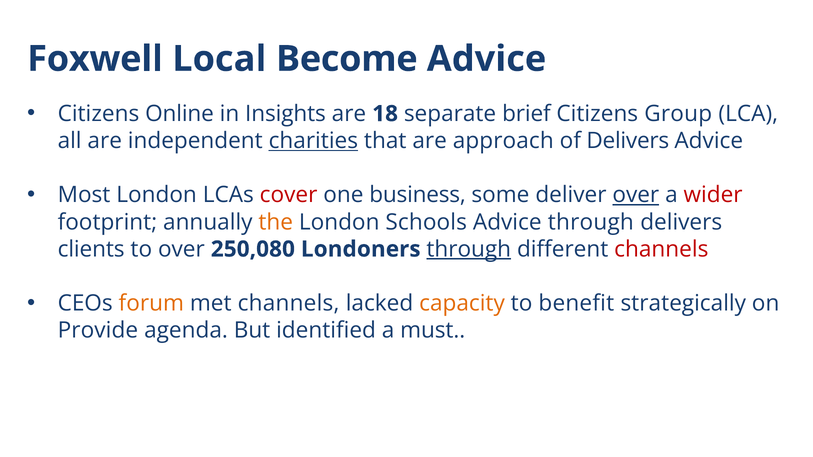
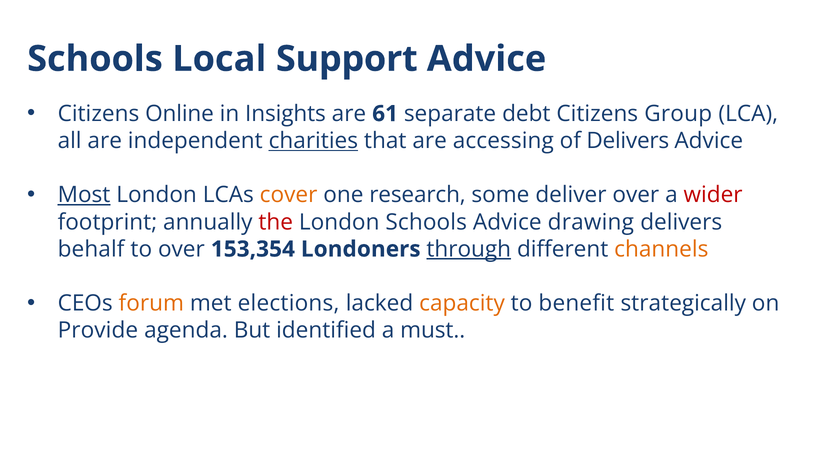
Foxwell: Foxwell -> Schools (95, 59)
Become: Become -> Support (347, 59)
18: 18 -> 61 (385, 114)
brief: brief -> debt (526, 114)
approach: approach -> accessing (503, 141)
Most underline: none -> present (84, 195)
cover colour: red -> orange (289, 195)
business: business -> research (417, 195)
over underline: present -> none (636, 195)
the colour: orange -> red (276, 222)
Advice through: through -> drawing (591, 222)
clients: clients -> behalf (91, 249)
250,080: 250,080 -> 153,354 (253, 249)
channels colour: red -> orange (661, 249)
met channels: channels -> elections (289, 304)
